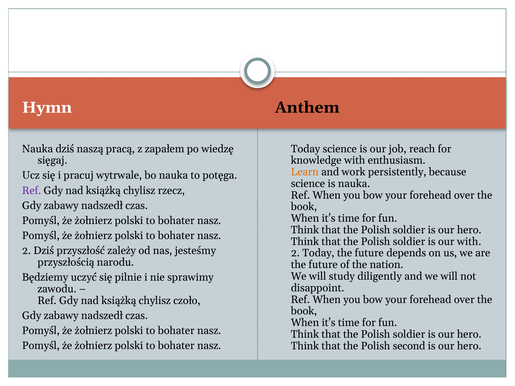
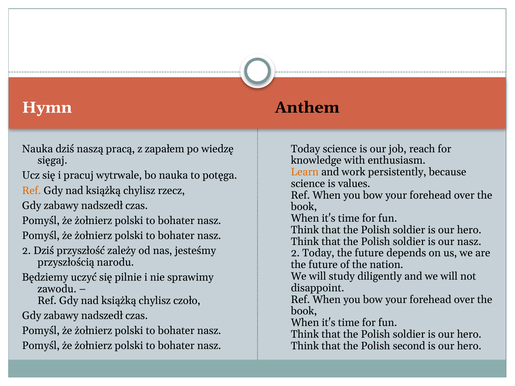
is nauka: nauka -> values (354, 184)
Ref colour: purple -> orange (32, 191)
our with: with -> nasz (469, 242)
